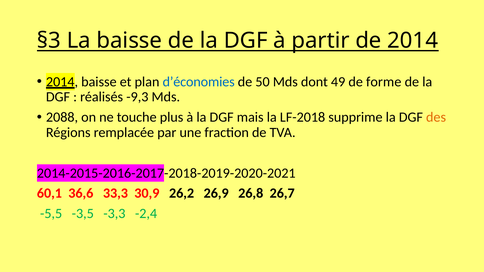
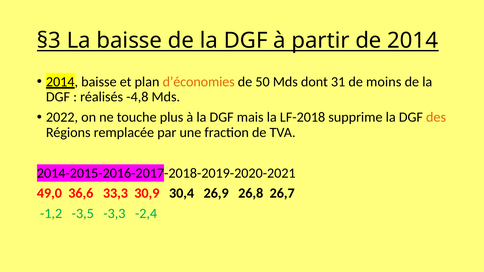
d’économies colour: blue -> orange (199, 82)
49: 49 -> 31 (338, 82)
forme: forme -> moins (384, 82)
-9,3: -9,3 -> -4,8 (137, 97)
2088: 2088 -> 2022 (62, 117)
60,1: 60,1 -> 49,0 (49, 194)
26,2: 26,2 -> 30,4 (182, 194)
-5,5: -5,5 -> -1,2 (51, 214)
